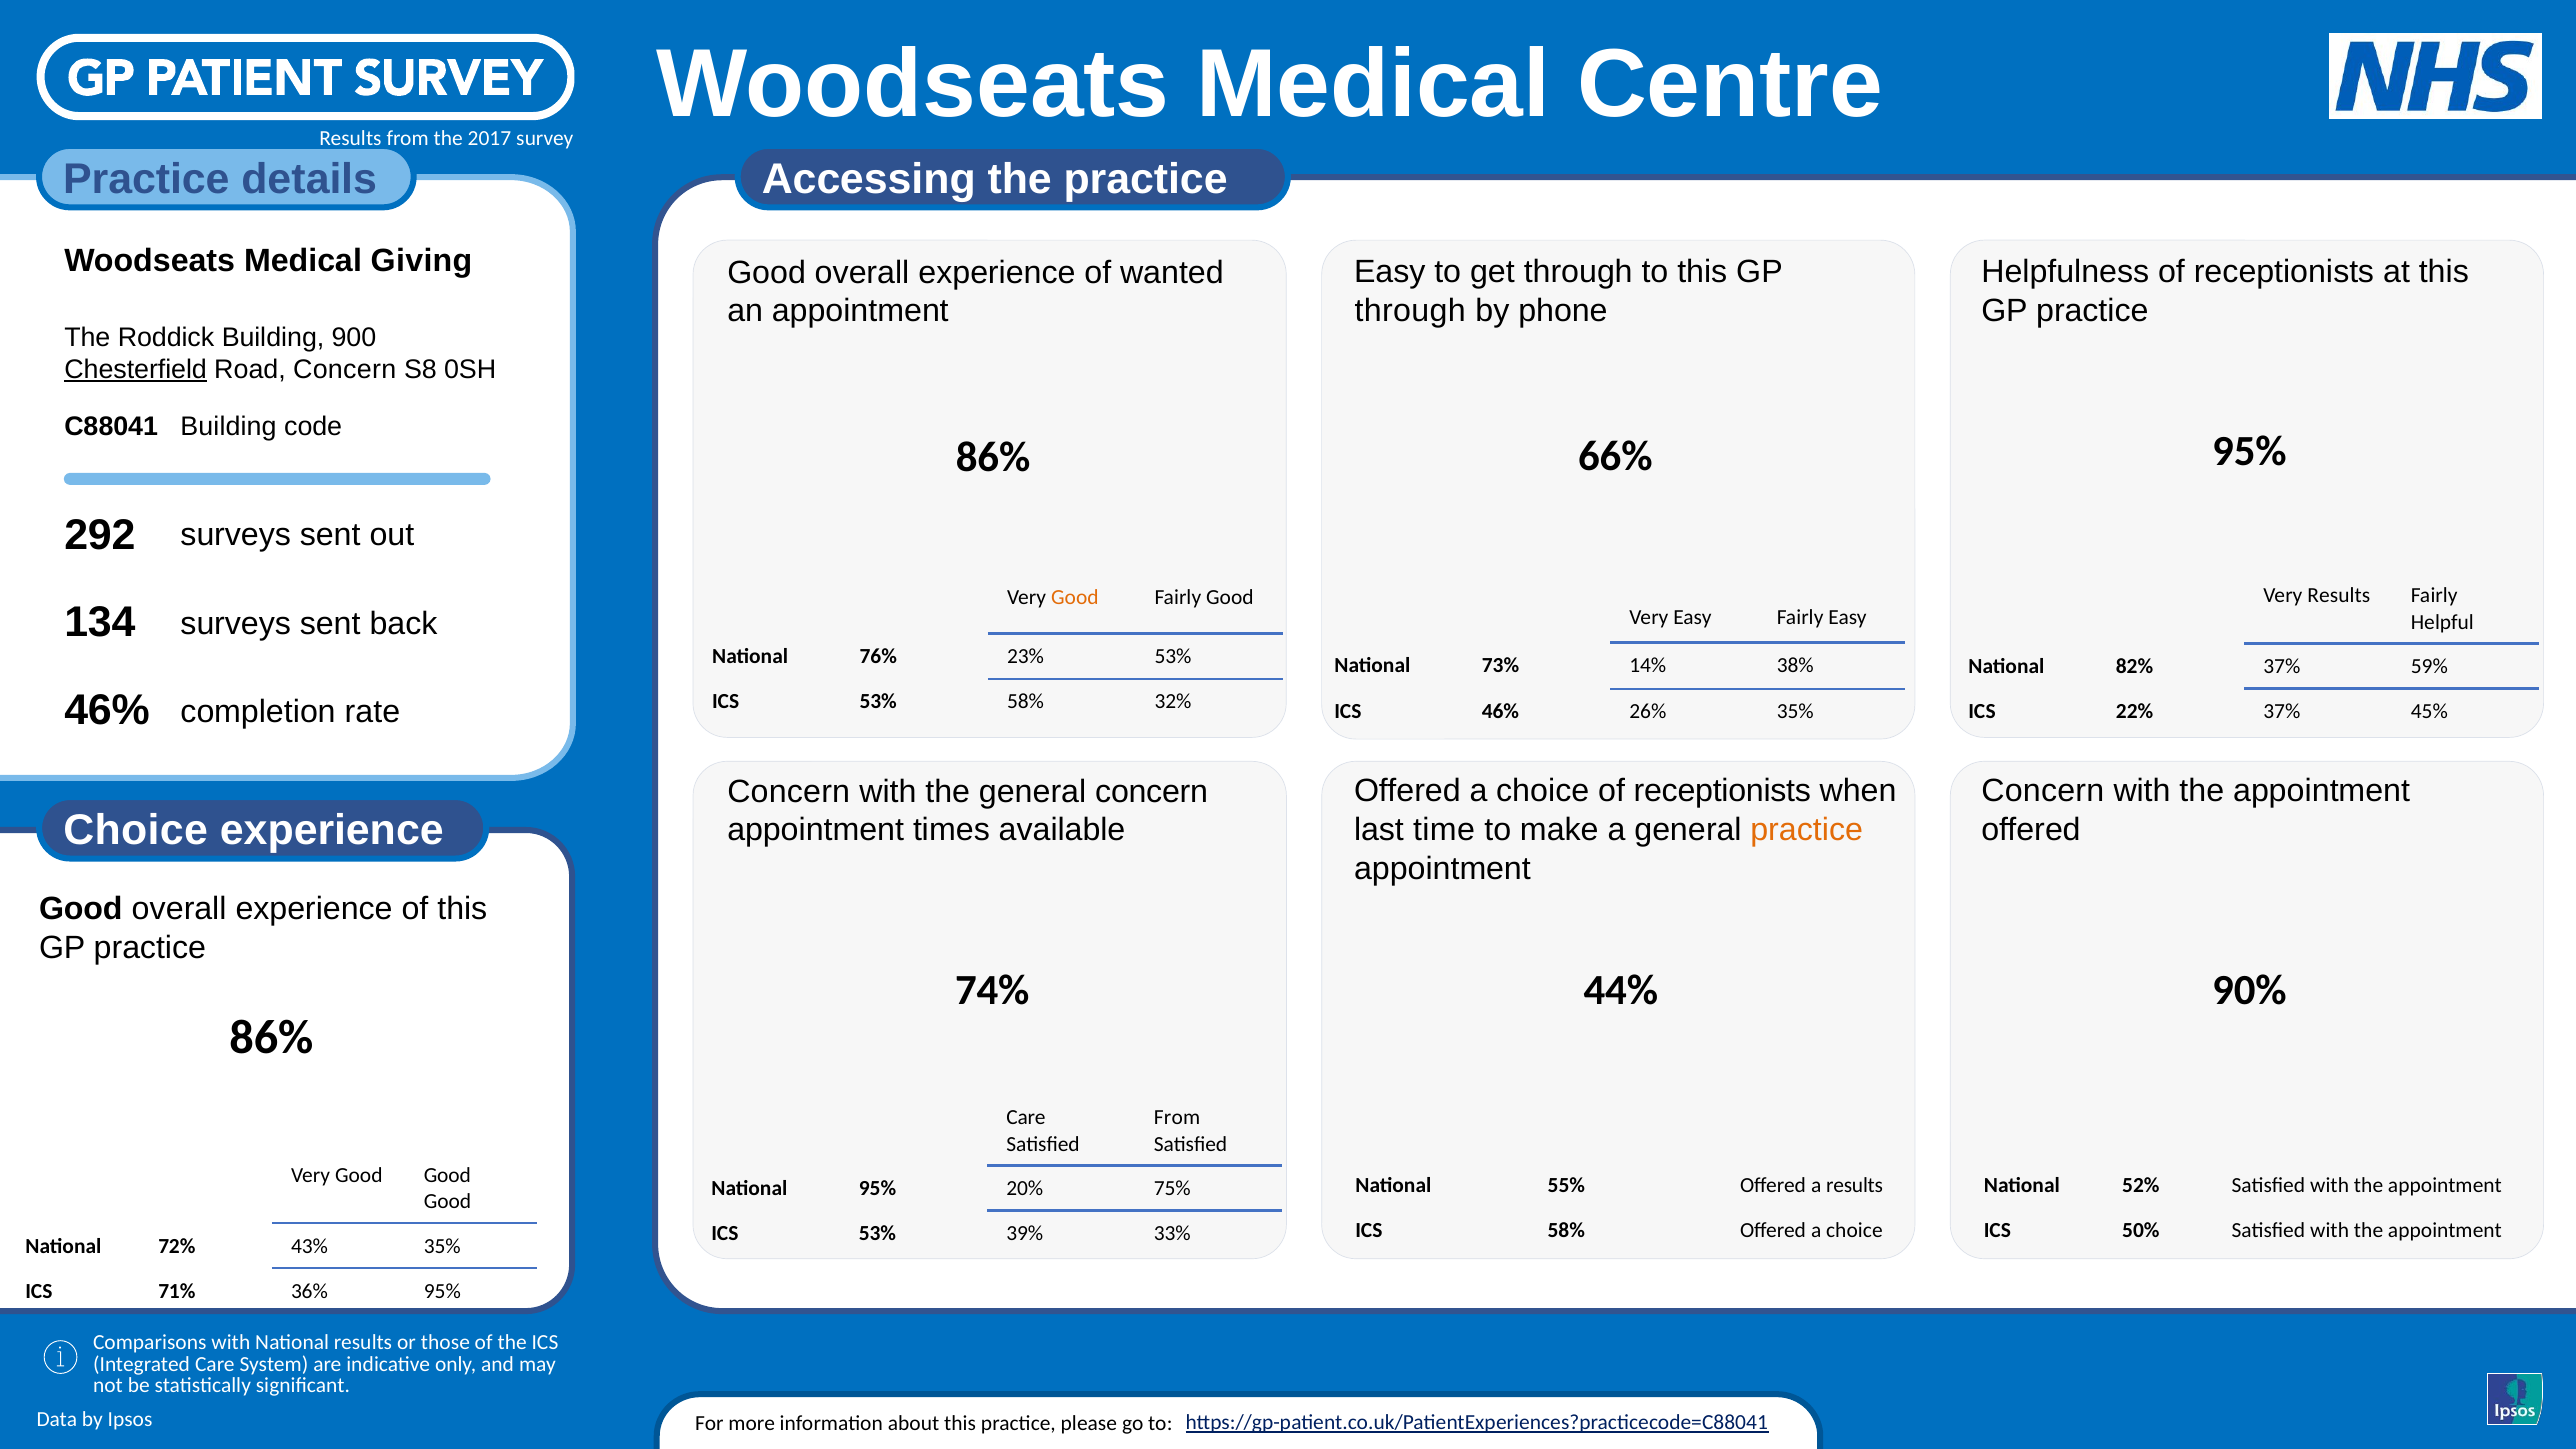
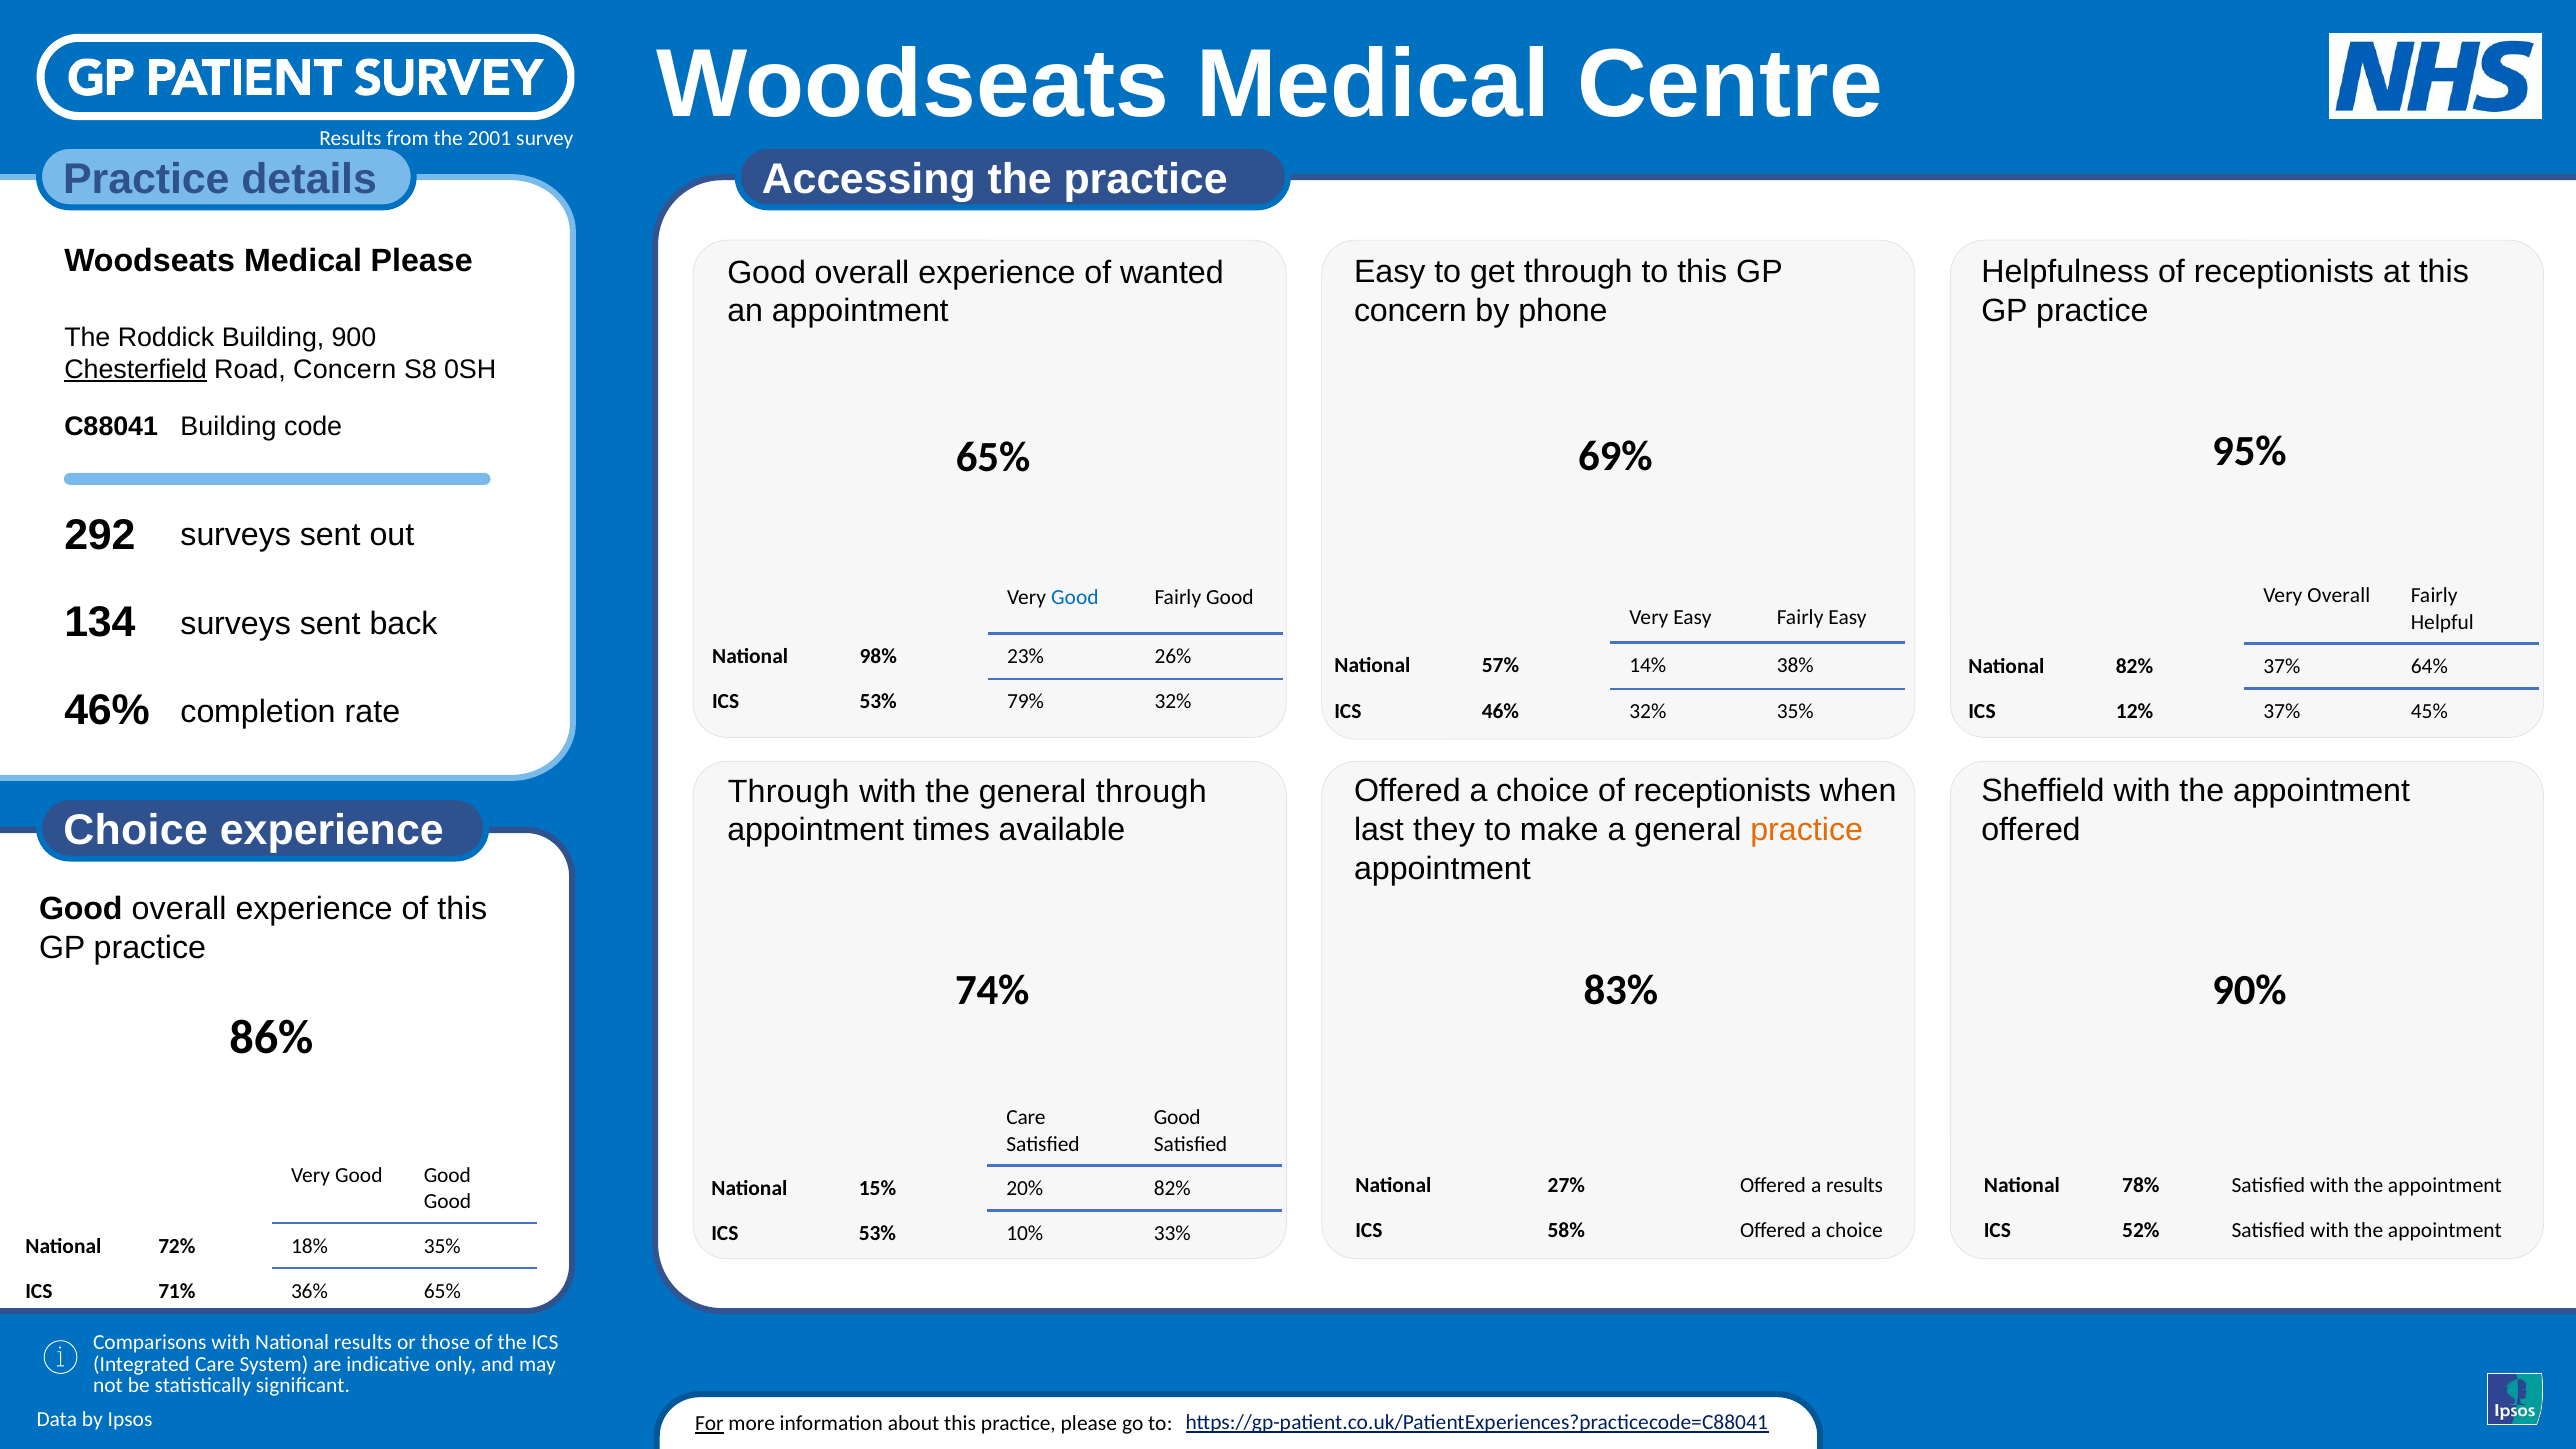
2017: 2017 -> 2001 (489, 139)
Medical Giving: Giving -> Please (422, 261)
through: through -> concern (1410, 311)
66%: 66% -> 69% (1615, 456)
86%: 86% -> 65% (993, 457)
Very Results: Results -> Overall (2339, 596)
Good colour: orange -> blue (1075, 597)
76%: 76% -> 98% (878, 657)
23% 53%: 53% -> 26% (1173, 657)
73%: 73% -> 57% (1501, 666)
59%: 59% -> 64% (2429, 667)
53% 58%: 58% -> 79% (1026, 702)
46% 26%: 26% -> 32% (1648, 712)
22%: 22% -> 12% (2135, 712)
Concern: Concern -> Sheffield (2043, 791)
Concern: Concern -> Through (789, 791)
general concern: concern -> through (1151, 791)
time: time -> they (1444, 830)
44%: 44% -> 83% (1621, 990)
From: From -> Good (1177, 1118)
55%: 55% -> 27% (1566, 1185)
52%: 52% -> 78% (2141, 1185)
National 95%: 95% -> 15% (878, 1189)
20% 75%: 75% -> 82% (1172, 1189)
50%: 50% -> 52% (2141, 1230)
39%: 39% -> 10% (1025, 1234)
43%: 43% -> 18% (310, 1246)
36% 95%: 95% -> 65% (442, 1291)
For underline: none -> present (709, 1424)
